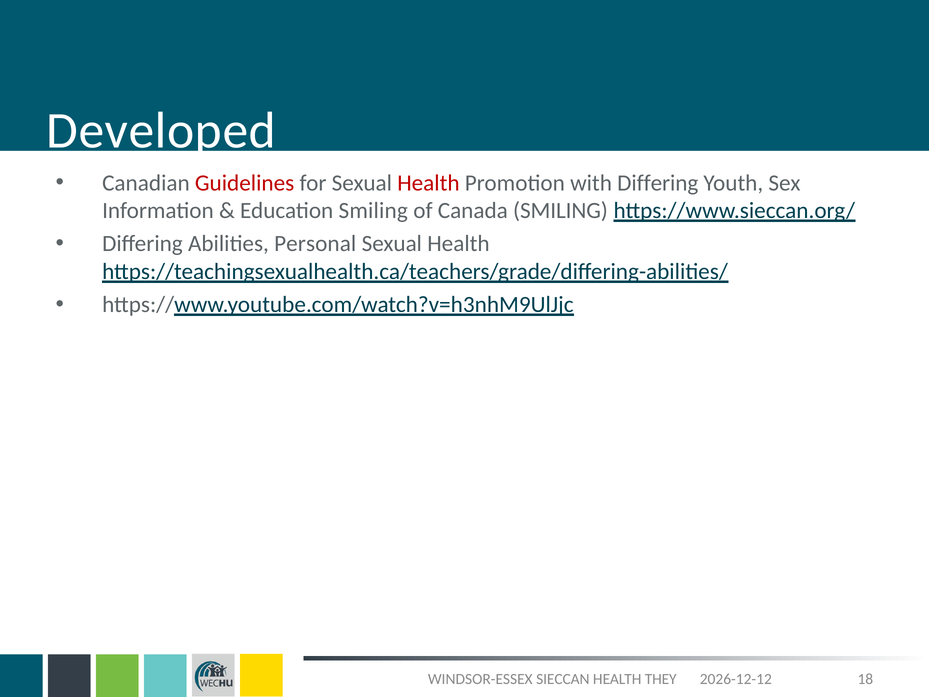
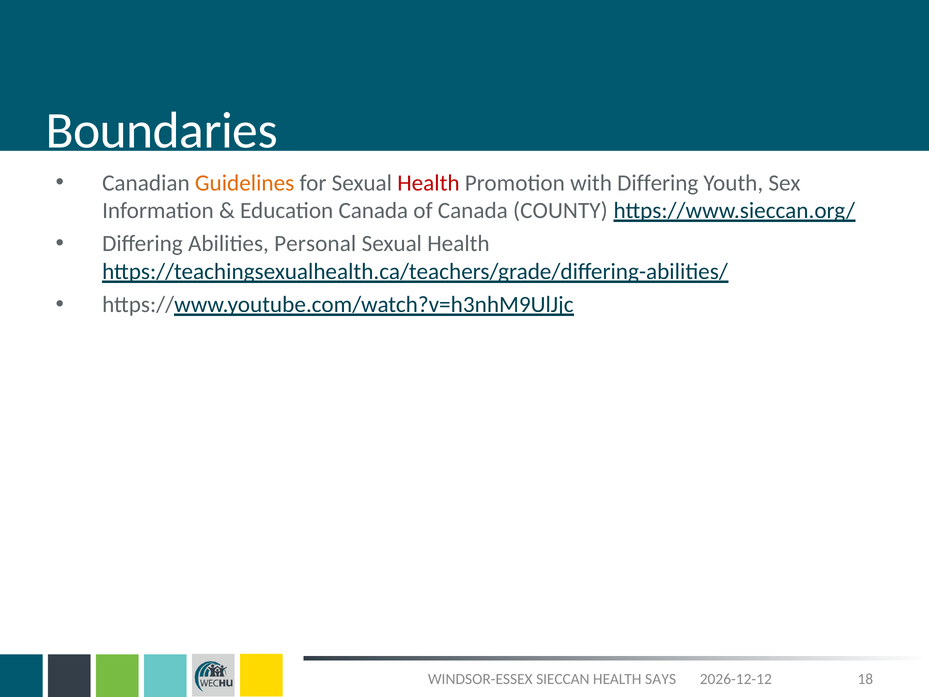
Developed: Developed -> Boundaries (162, 131)
Guidelines colour: red -> orange (245, 183)
Education Smiling: Smiling -> Canada (373, 211)
Canada SMILING: SMILING -> COUNTY (560, 211)
THEY: THEY -> SAYS (661, 679)
